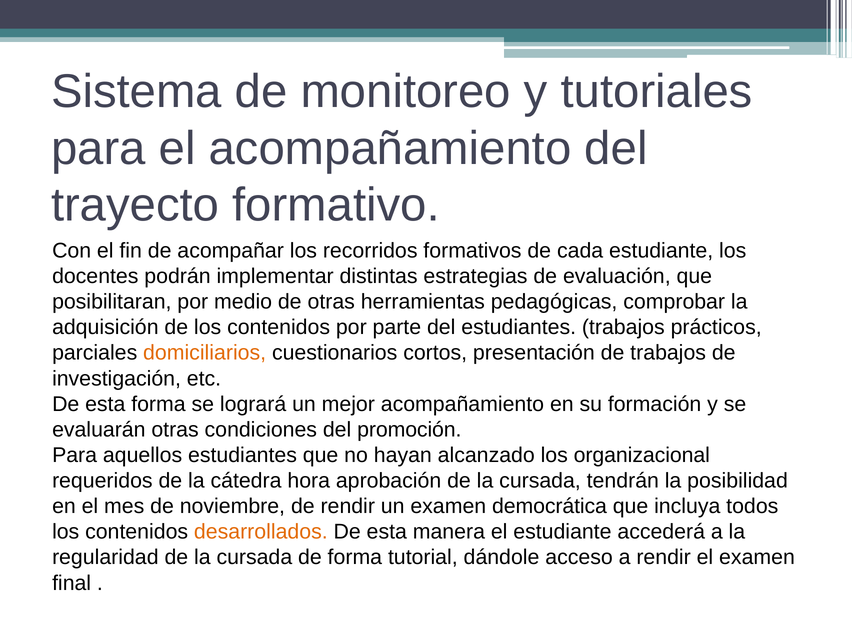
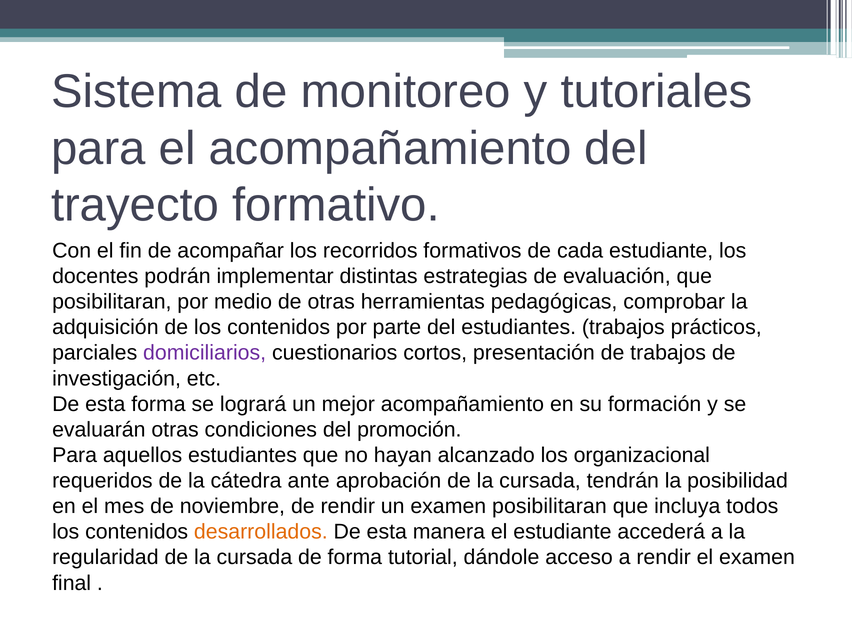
domiciliarios colour: orange -> purple (205, 353)
hora: hora -> ante (309, 481)
examen democrática: democrática -> posibilitaran (549, 506)
